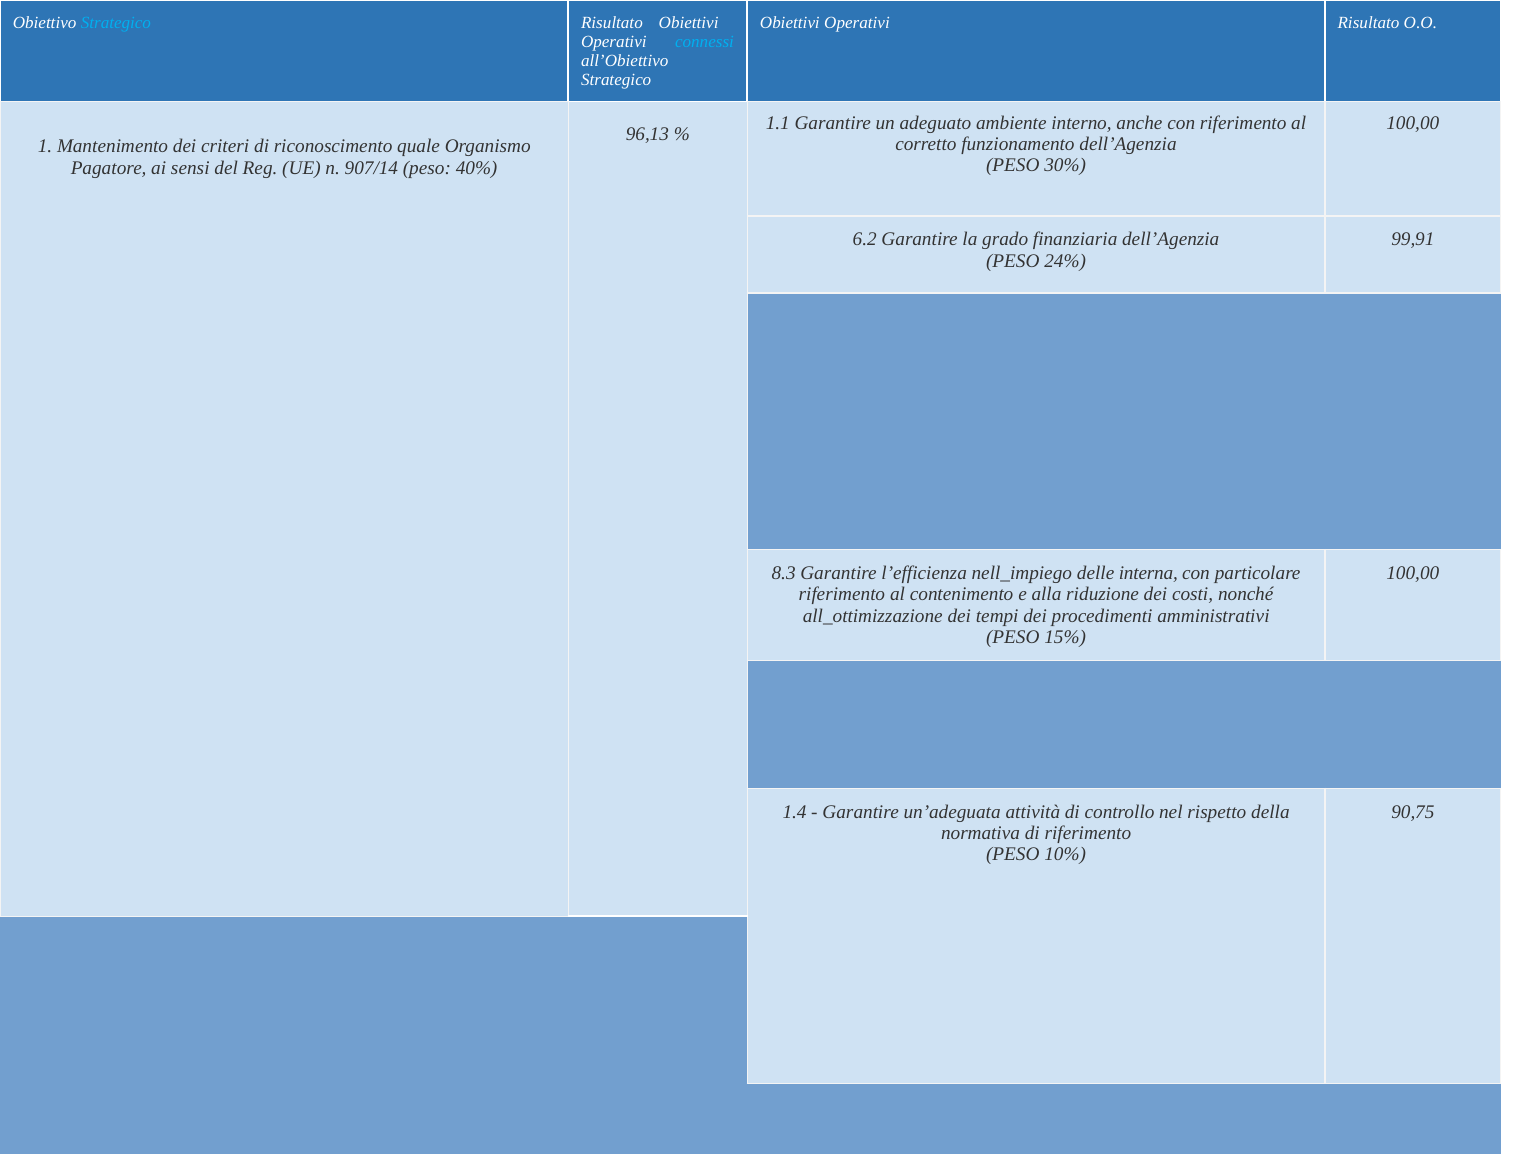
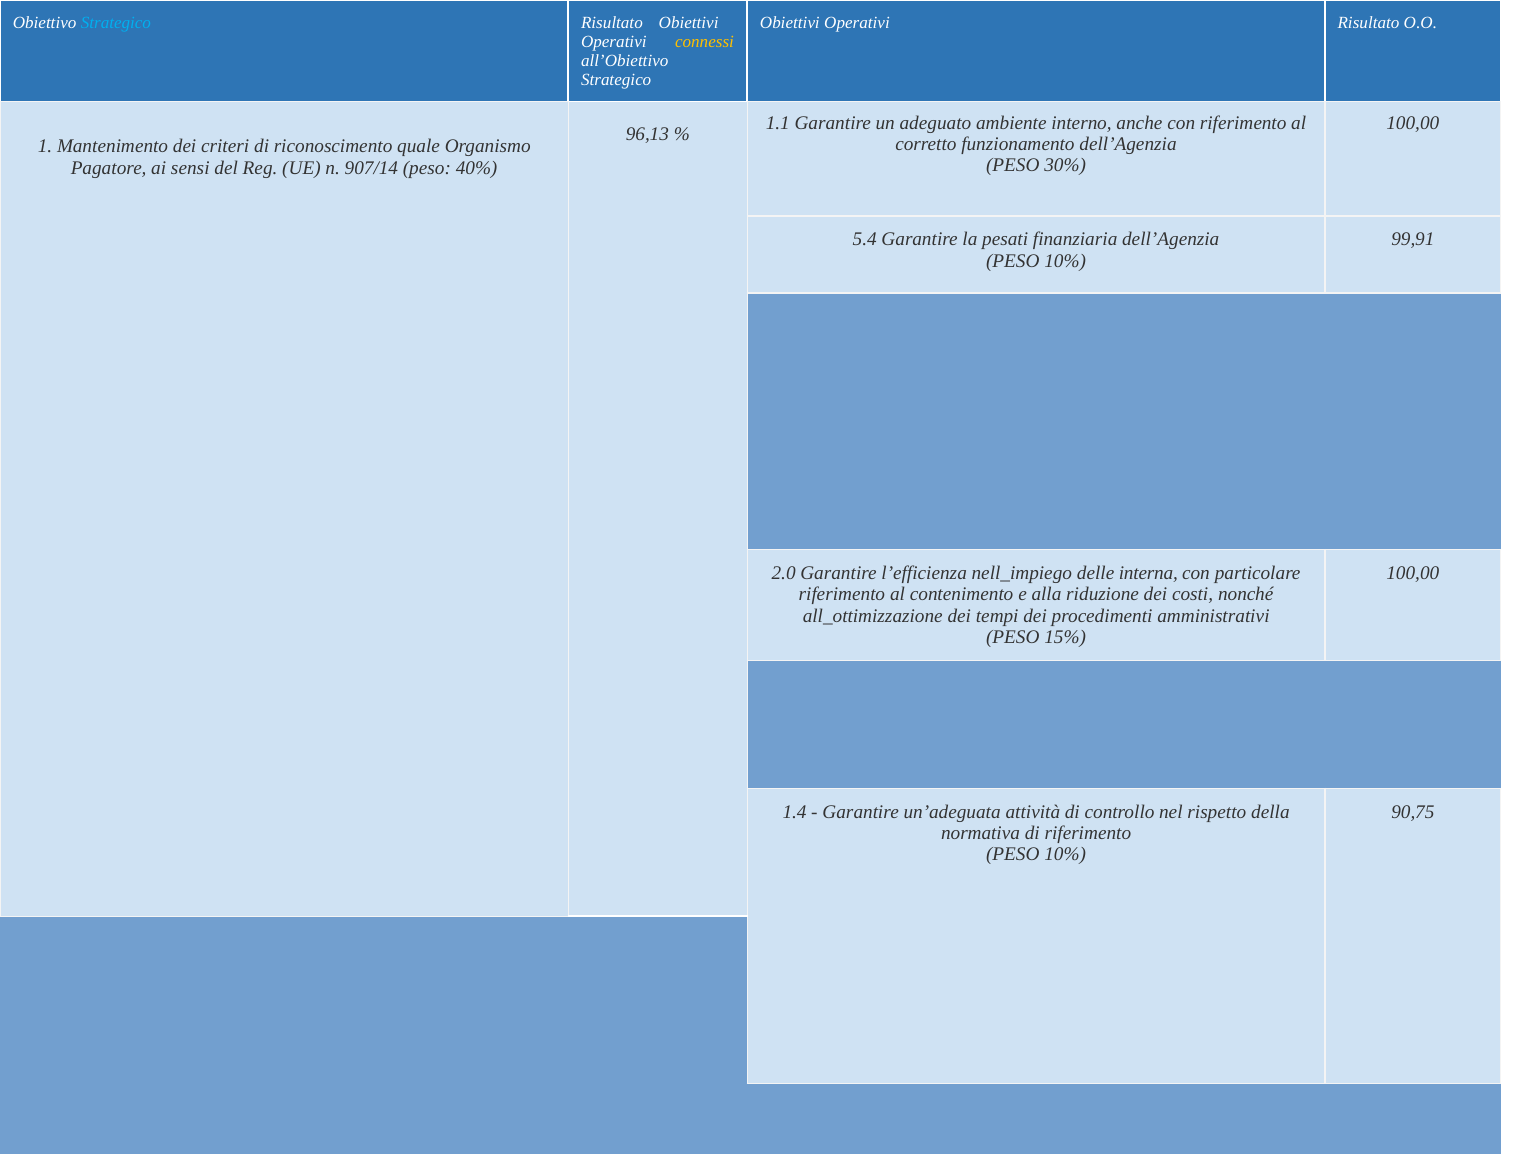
connessi colour: light blue -> yellow (705, 42)
6.2: 6.2 -> 5.4 (865, 240)
grado: grado -> pesati (1005, 240)
24%: 24% -> 10% (1065, 261)
8.3: 8.3 -> 2.0 (784, 573)
